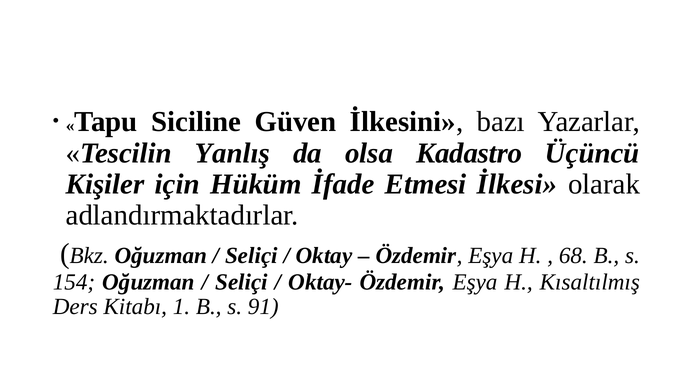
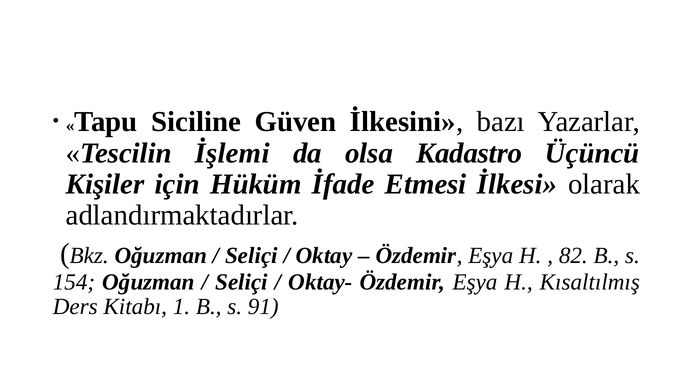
Yanlış: Yanlış -> İşlemi (232, 153)
68: 68 -> 82 (573, 256)
